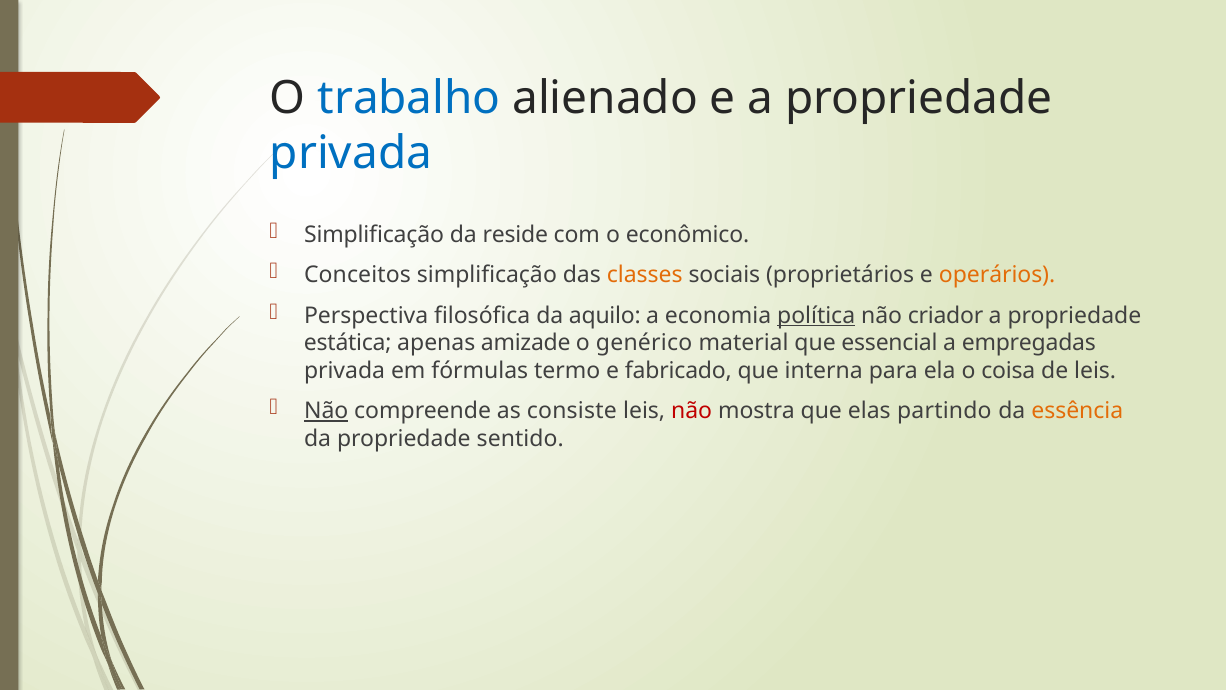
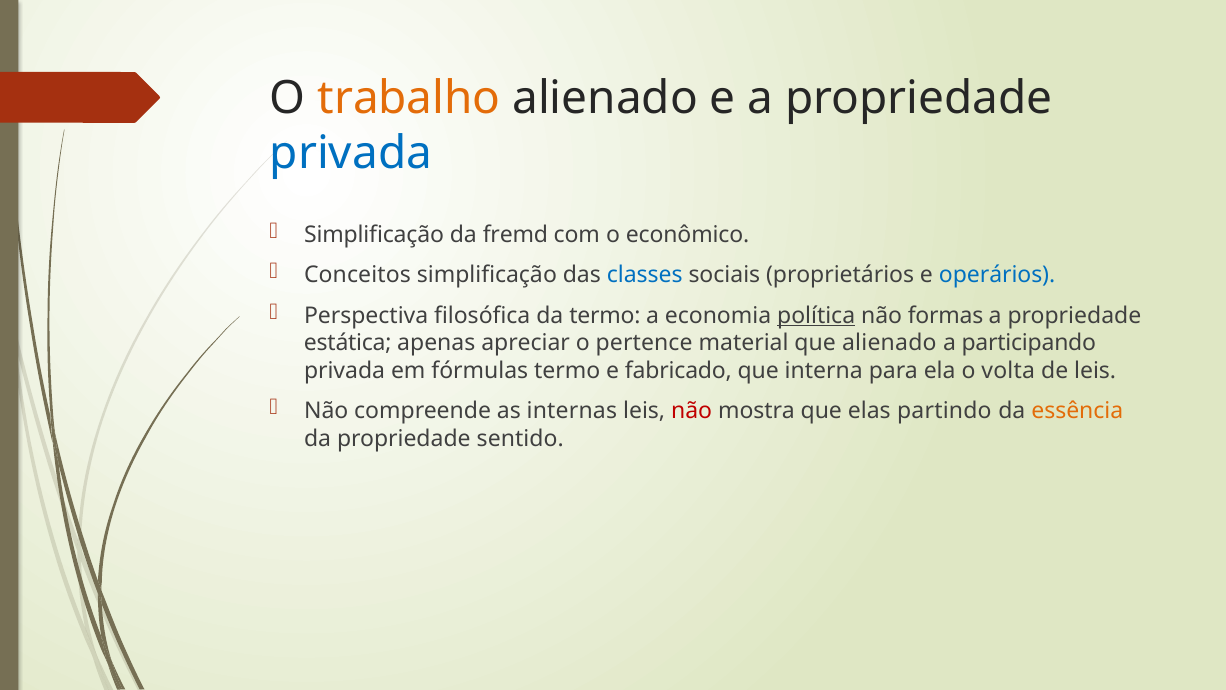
trabalho colour: blue -> orange (409, 98)
reside: reside -> fremd (515, 235)
classes colour: orange -> blue (645, 275)
operários colour: orange -> blue (997, 275)
da aquilo: aquilo -> termo (605, 315)
criador: criador -> formas (946, 315)
amizade: amizade -> apreciar (526, 343)
genérico: genérico -> pertence (644, 343)
que essencial: essencial -> alienado (889, 343)
empregadas: empregadas -> participando (1029, 343)
coisa: coisa -> volta (1008, 370)
Não underline: present -> none (326, 411)
consiste: consiste -> internas (572, 411)
